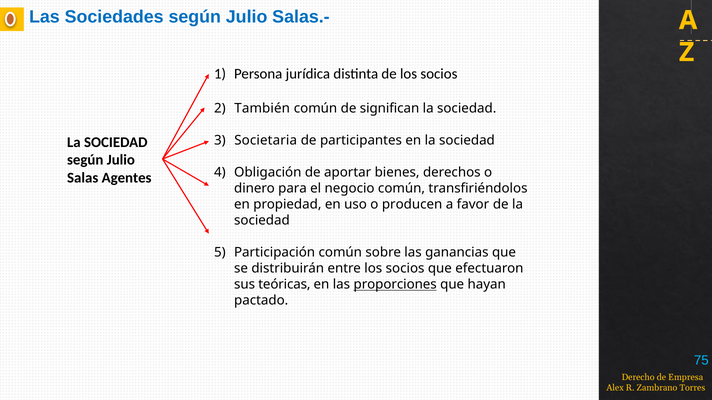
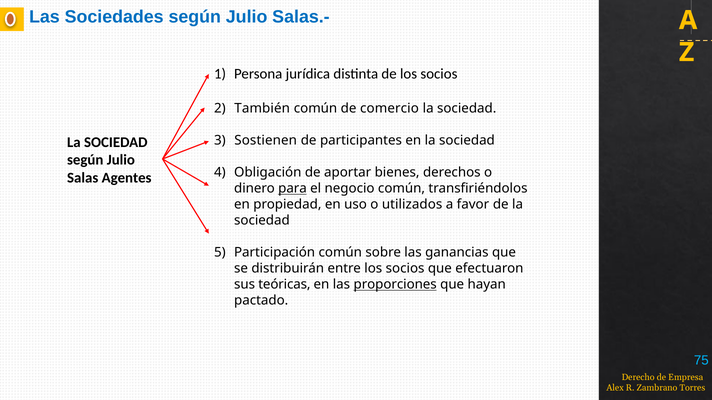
significan: significan -> comercio (389, 109)
Societaria: Societaria -> Sostienen (266, 141)
para underline: none -> present (293, 189)
producen: producen -> utilizados (412, 205)
